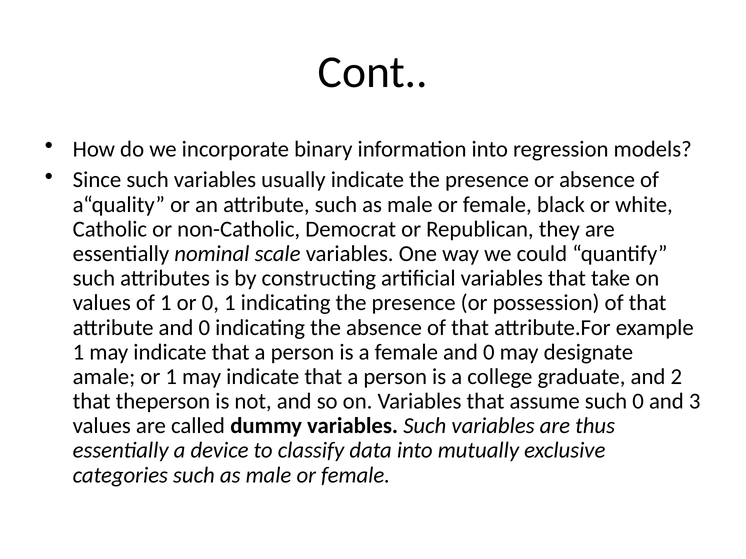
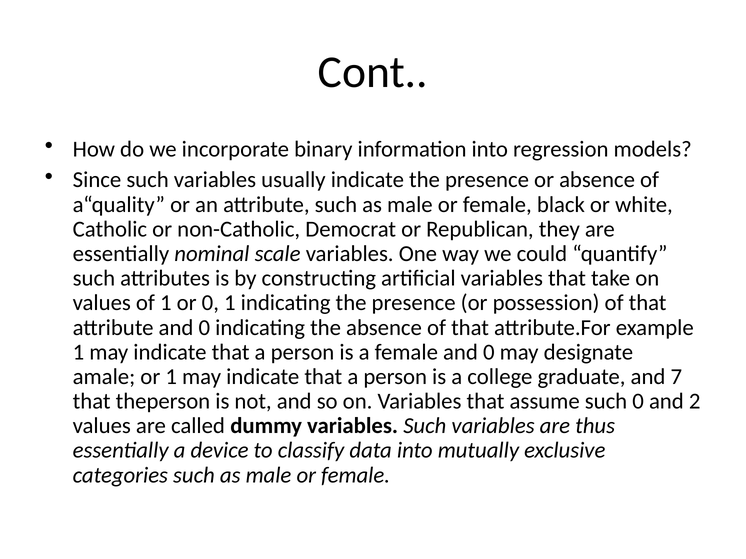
2: 2 -> 7 (676, 377)
3: 3 -> 2 (695, 402)
